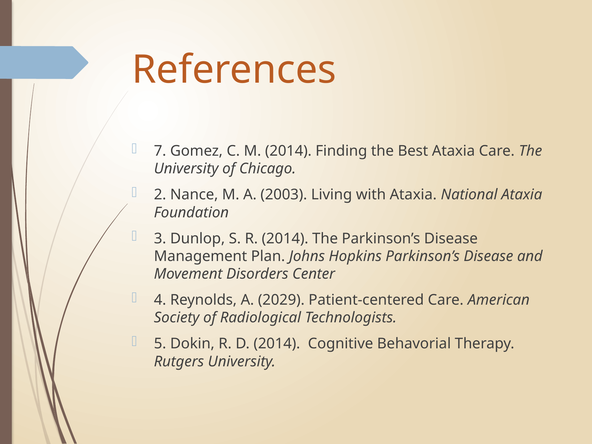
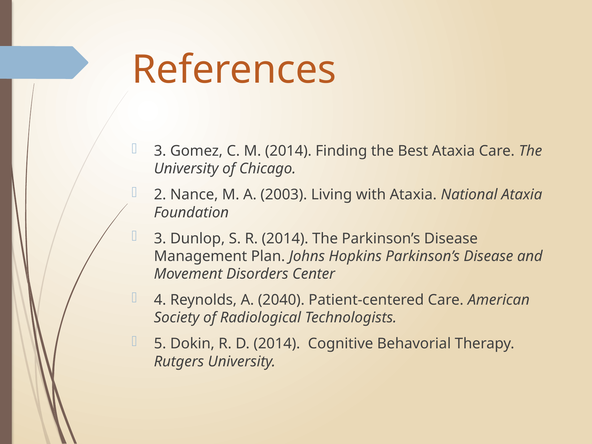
7: 7 -> 3 (160, 151)
2029: 2029 -> 2040 (281, 300)
